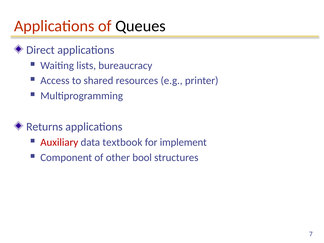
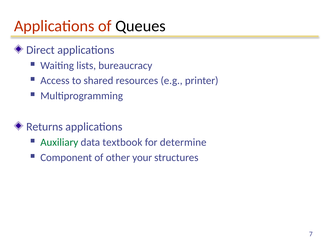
Auxiliary colour: red -> green (59, 142)
implement: implement -> determine (183, 142)
bool: bool -> your (142, 157)
